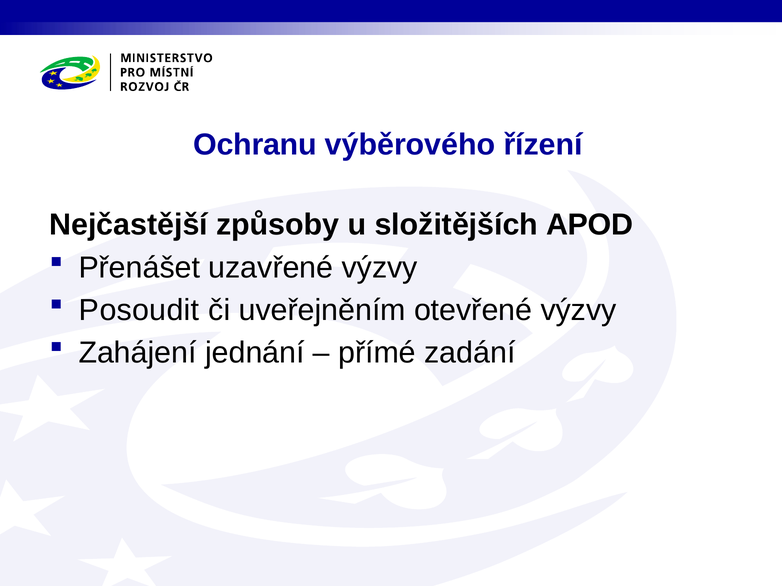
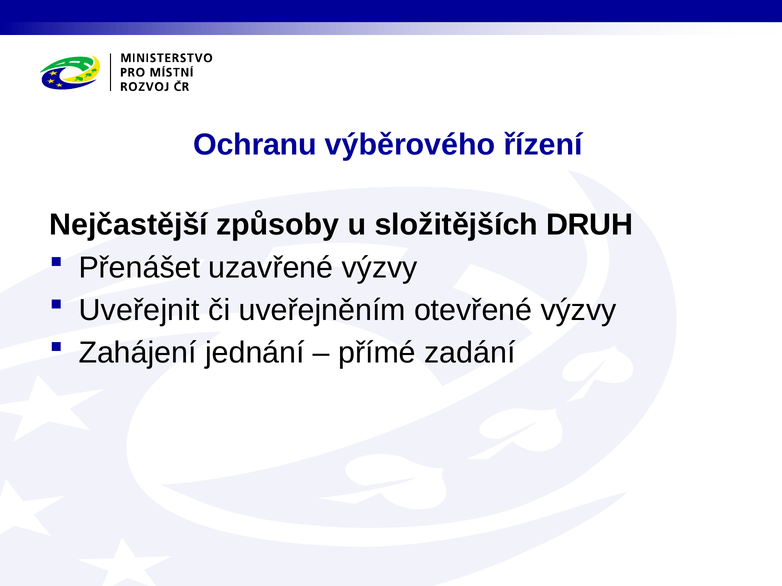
APOD: APOD -> DRUH (590, 225)
Posoudit: Posoudit -> Uveřejnit (139, 310)
